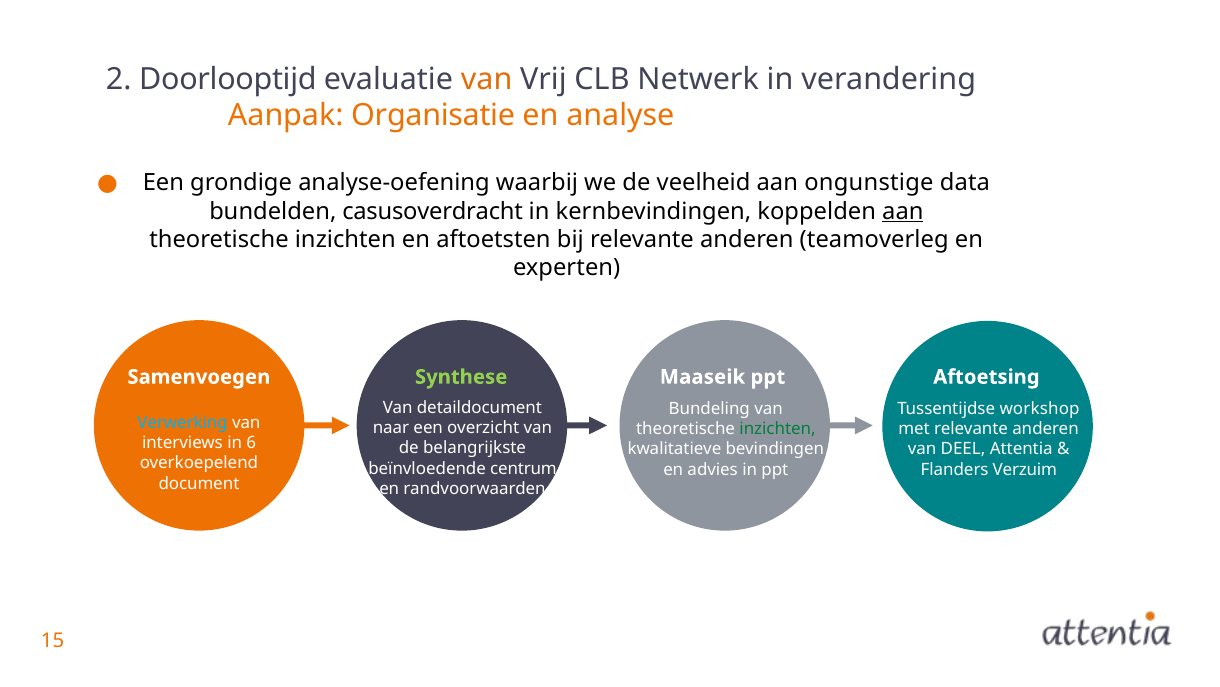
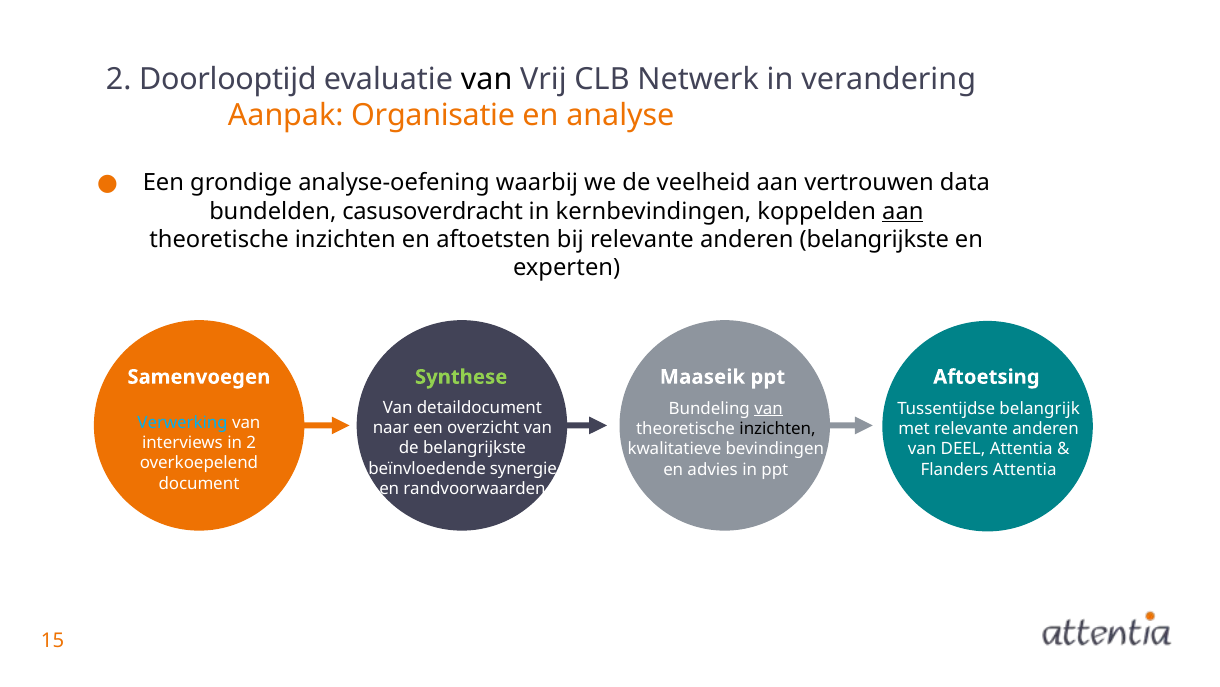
van colour: orange -> black (487, 79)
ongunstige: ongunstige -> vertrouwen (869, 183)
anderen teamoverleg: teamoverleg -> belangrijkste (874, 240)
van underline: none -> present (769, 408)
workshop: workshop -> belangrijk (1040, 408)
inzichten colour: green -> black (778, 429)
in 6: 6 -> 2 (251, 443)
centrum: centrum -> synergie (523, 469)
Flanders Verzuim: Verzuim -> Attentia (1025, 470)
